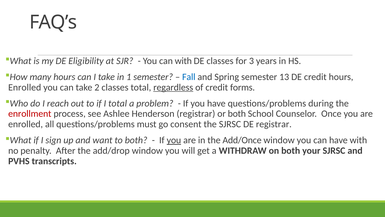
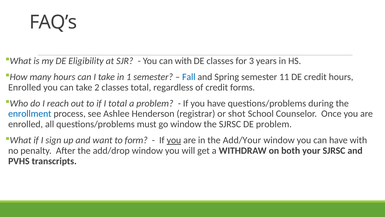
13: 13 -> 11 (284, 77)
regardless underline: present -> none (173, 87)
enrollment colour: red -> blue (30, 114)
or both: both -> shot (237, 114)
go consent: consent -> window (186, 124)
DE registrar: registrar -> problem (274, 124)
to both: both -> form (136, 140)
Add/Once: Add/Once -> Add/Your (242, 140)
